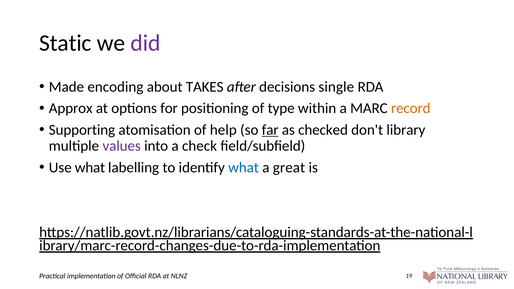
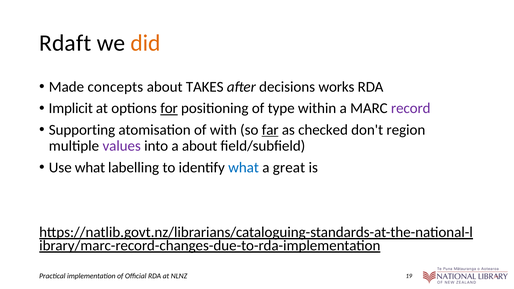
Static: Static -> Rdaft (65, 43)
did colour: purple -> orange (146, 43)
encoding: encoding -> concepts (115, 87)
single: single -> works (336, 87)
Approx: Approx -> Implicit (71, 108)
for underline: none -> present (169, 108)
record colour: orange -> purple (411, 108)
help: help -> with (223, 130)
library: library -> region (406, 130)
a check: check -> about (200, 146)
